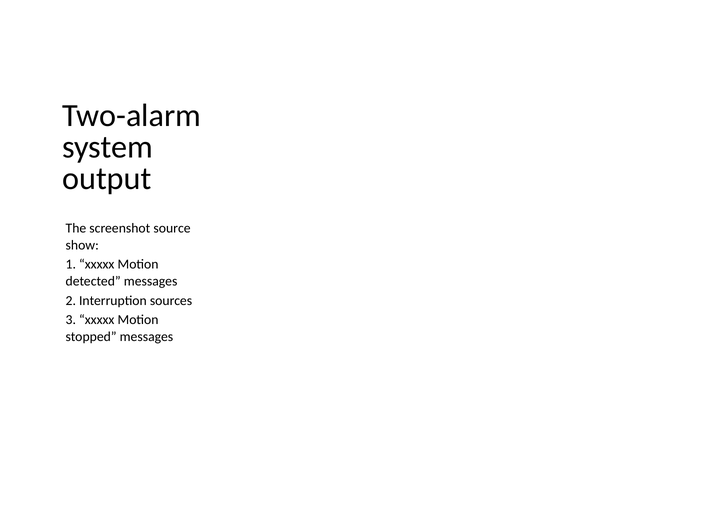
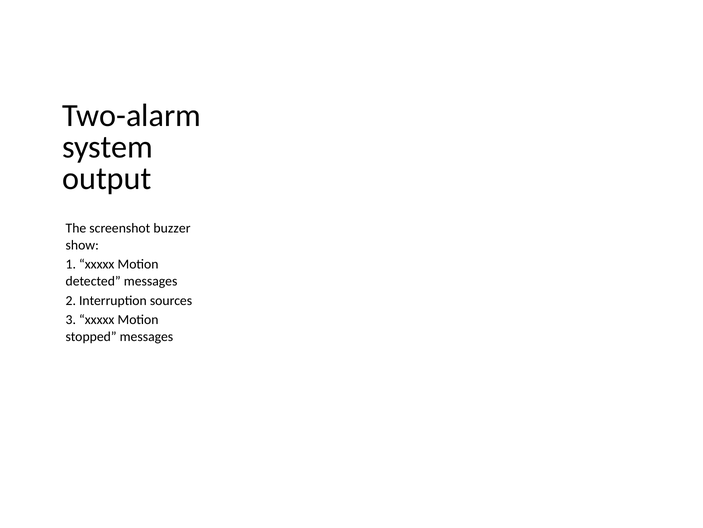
source: source -> buzzer (172, 228)
